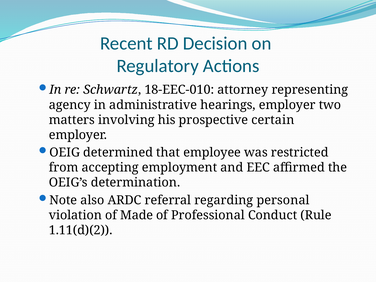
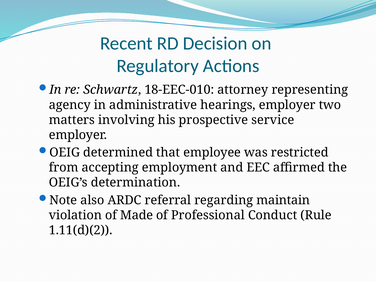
certain: certain -> service (273, 120)
personal: personal -> maintain (283, 200)
